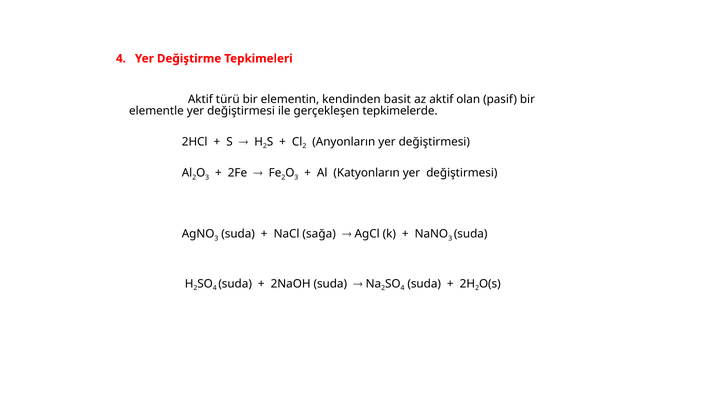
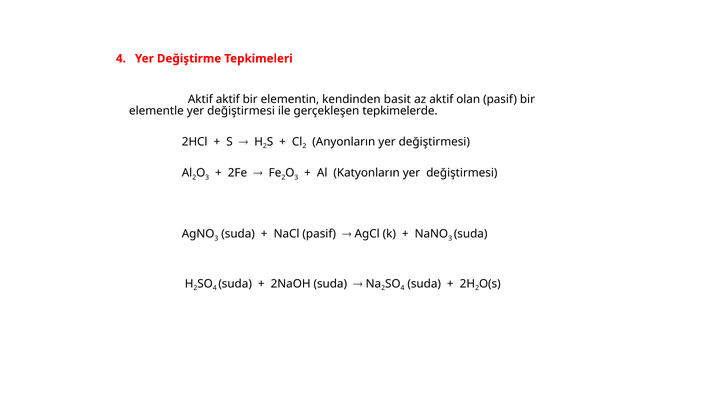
Aktif türü: türü -> aktif (228, 100)
NaCl sağa: sağa -> pasif (319, 234)
